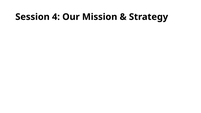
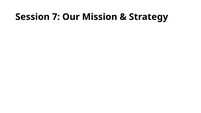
4: 4 -> 7 (56, 17)
